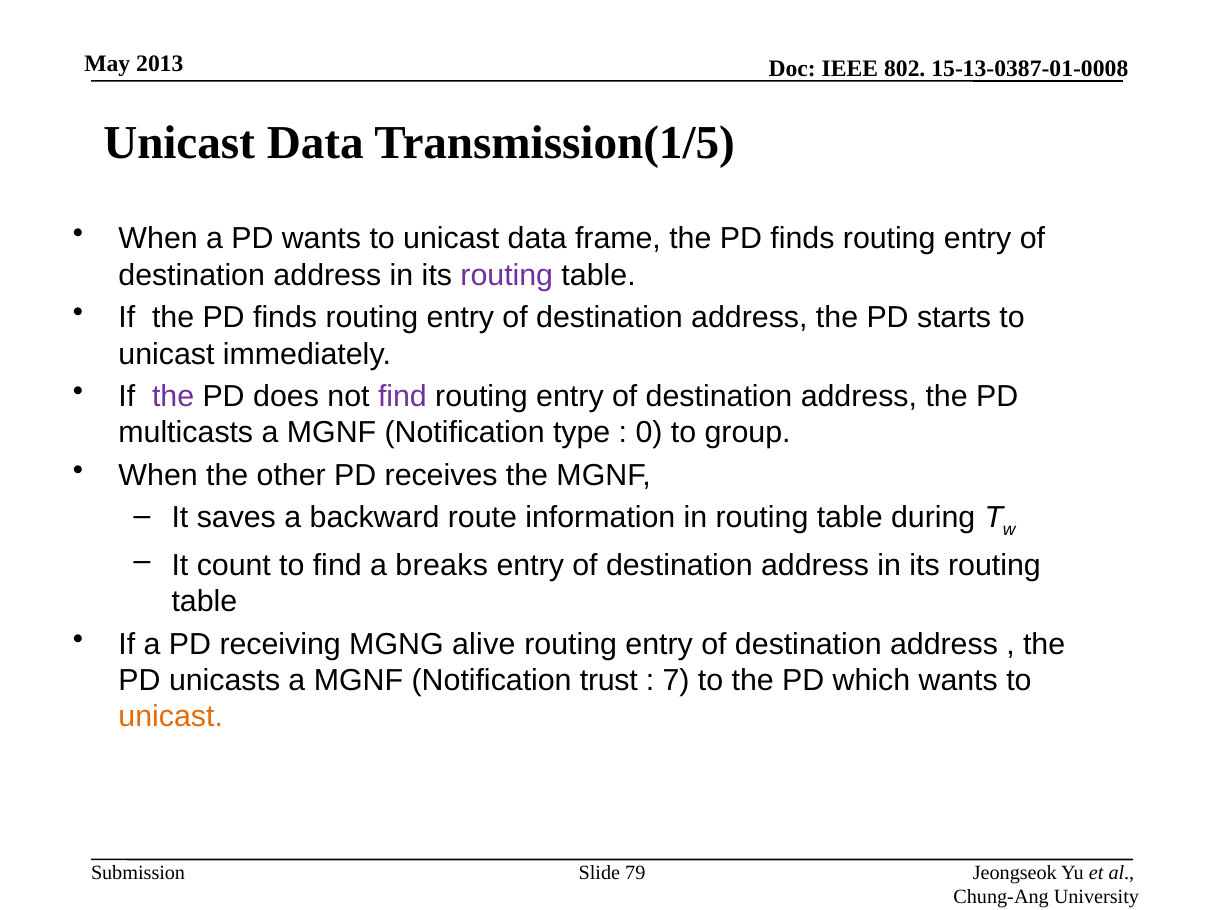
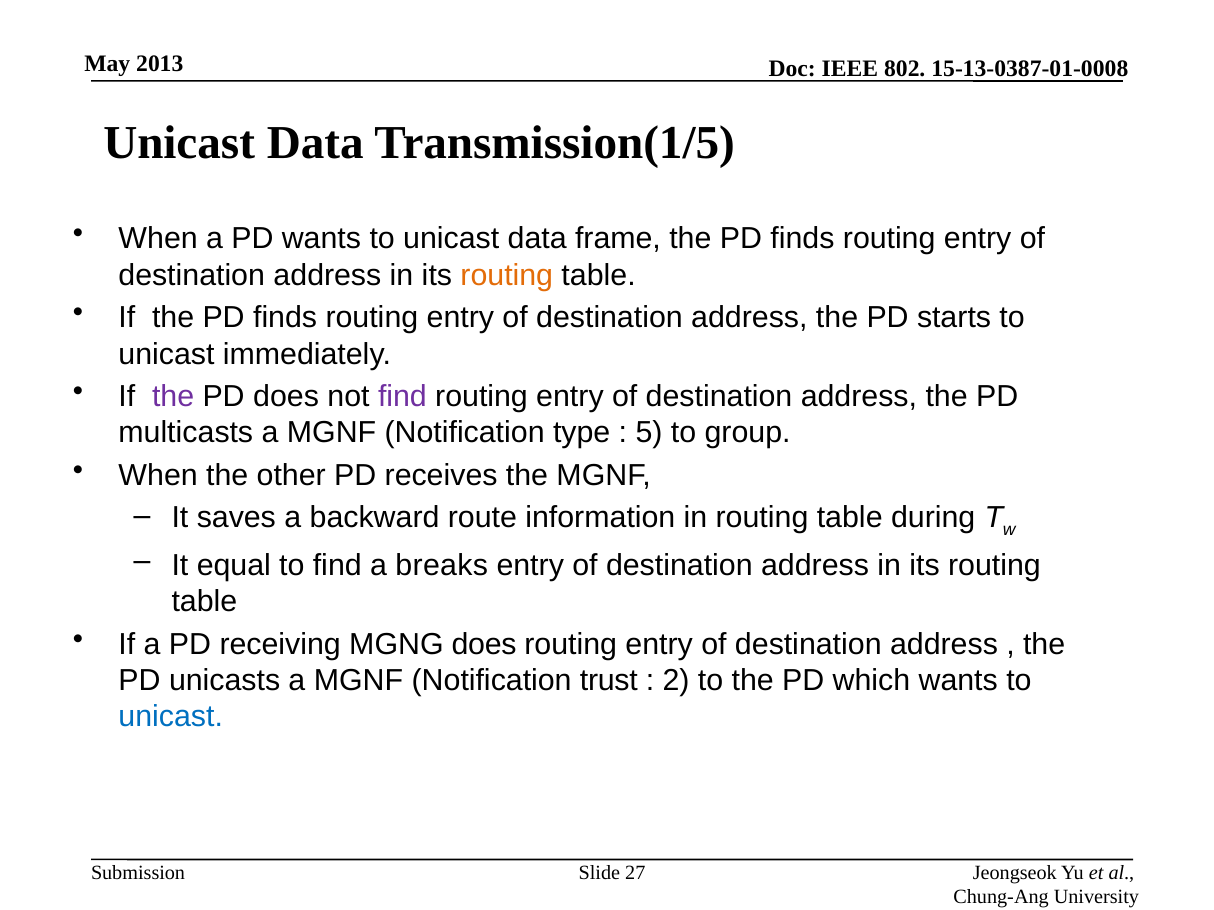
routing colour: purple -> orange (507, 275)
0: 0 -> 5 (649, 433)
count: count -> equal (234, 566)
MGNG alive: alive -> does (484, 645)
7: 7 -> 2 (676, 681)
unicast colour: orange -> blue (171, 717)
79: 79 -> 27 (635, 873)
